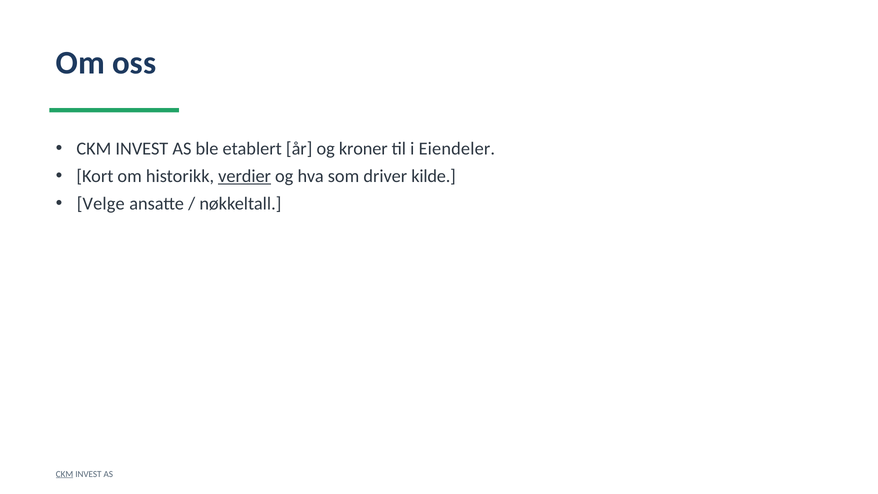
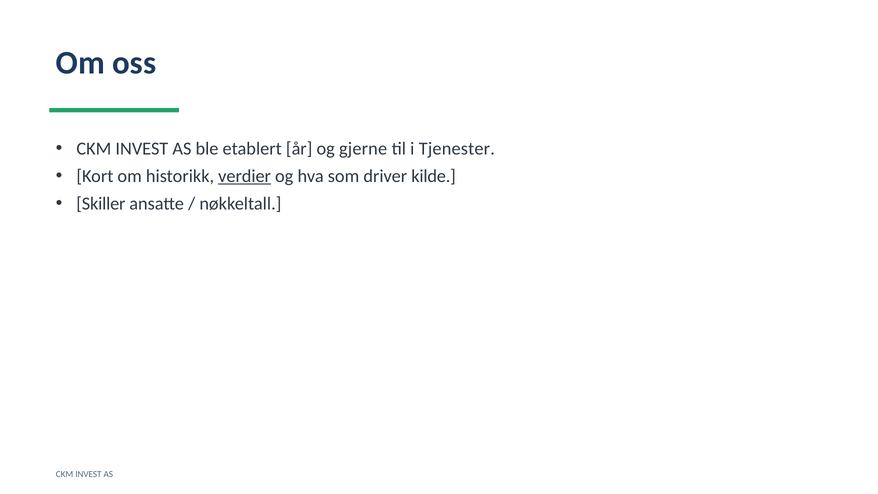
kroner: kroner -> gjerne (363, 149)
Eiendeler: Eiendeler -> Tjenester (457, 149)
Velge: Velge -> Skiller (101, 204)
CKM underline: present -> none (65, 474)
